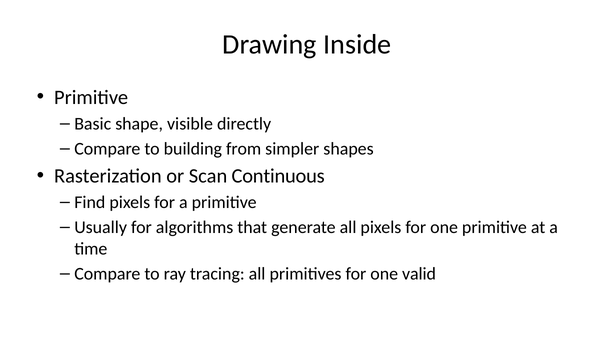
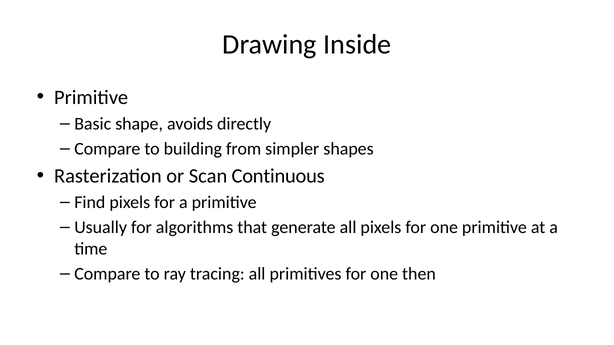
visible: visible -> avoids (190, 124)
valid: valid -> then (419, 274)
